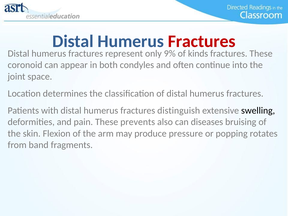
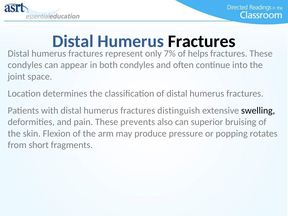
Fractures colour: red -> black (202, 41)
9%: 9% -> 7% (170, 53)
kinds: kinds -> helps (198, 53)
coronoid: coronoid -> condyles (25, 65)
diseases: diseases -> superior (207, 122)
band: band -> short (39, 145)
